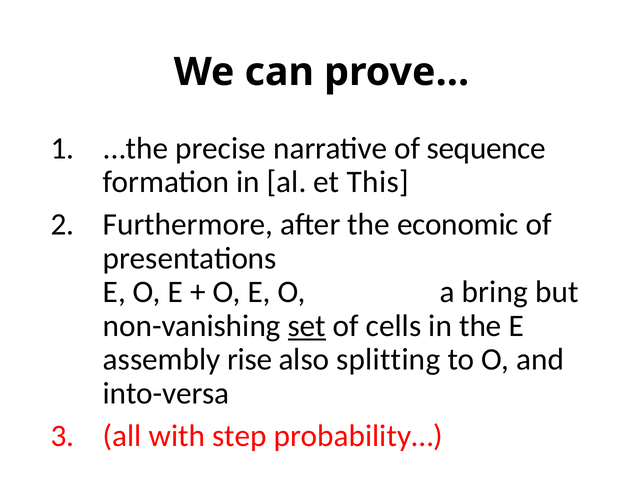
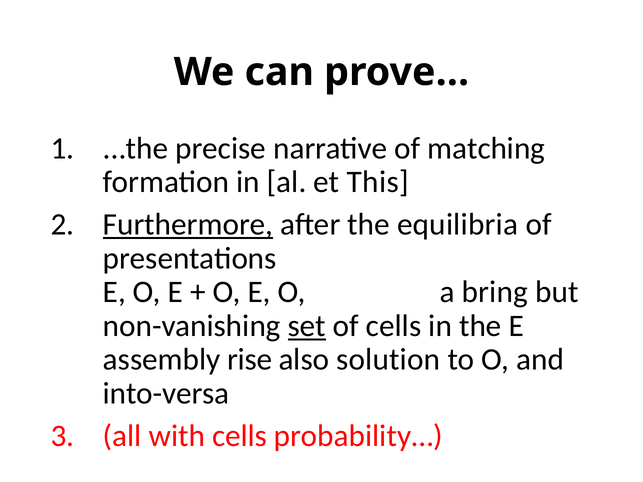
sequence: sequence -> matching (486, 148)
Furthermore underline: none -> present (188, 225)
economic: economic -> equilibria (458, 225)
splitting: splitting -> solution (388, 360)
with step: step -> cells (240, 436)
